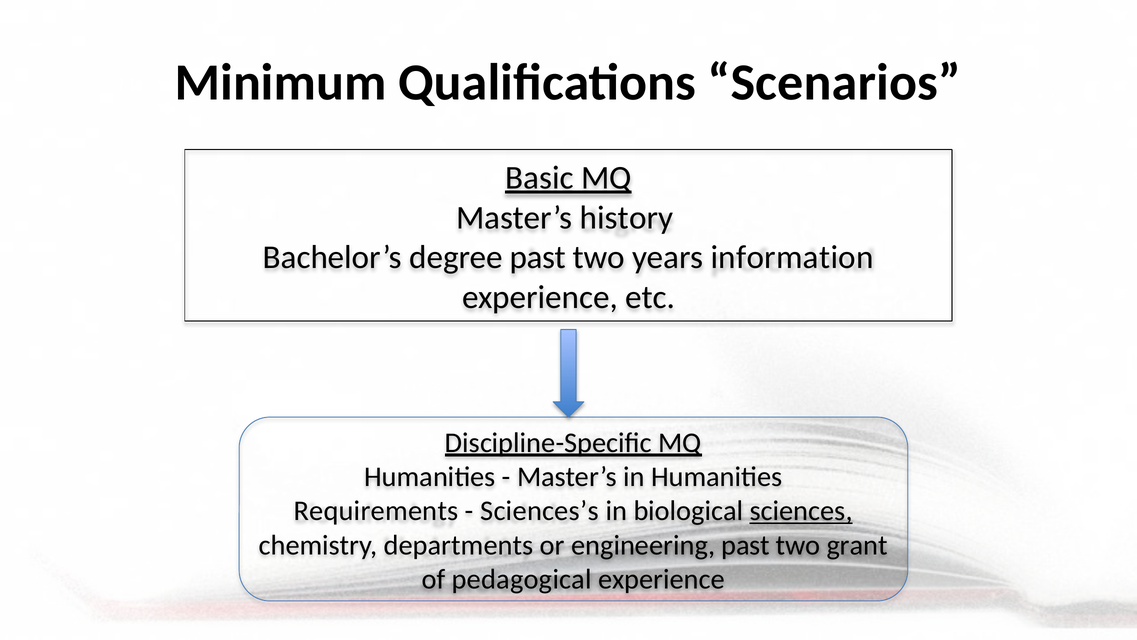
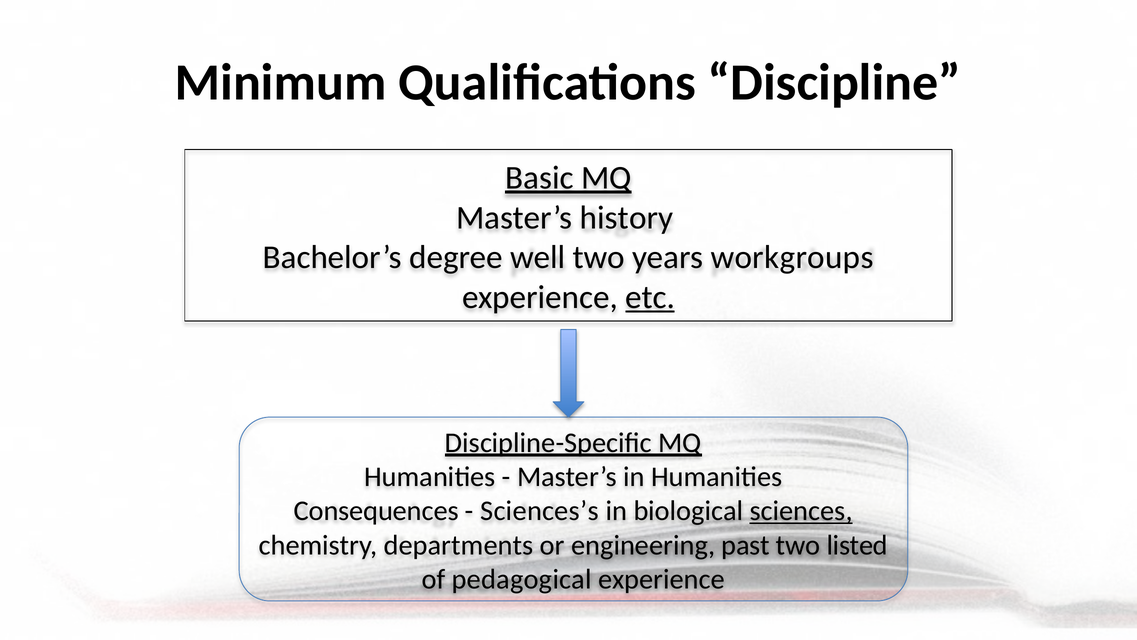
Scenarios: Scenarios -> Discipline (834, 83)
degree past: past -> well (538, 257)
information: information -> workgroups (792, 257)
etc underline: none -> present (650, 297)
Requirements: Requirements -> Consequences (376, 511)
grant: grant -> listed (857, 545)
